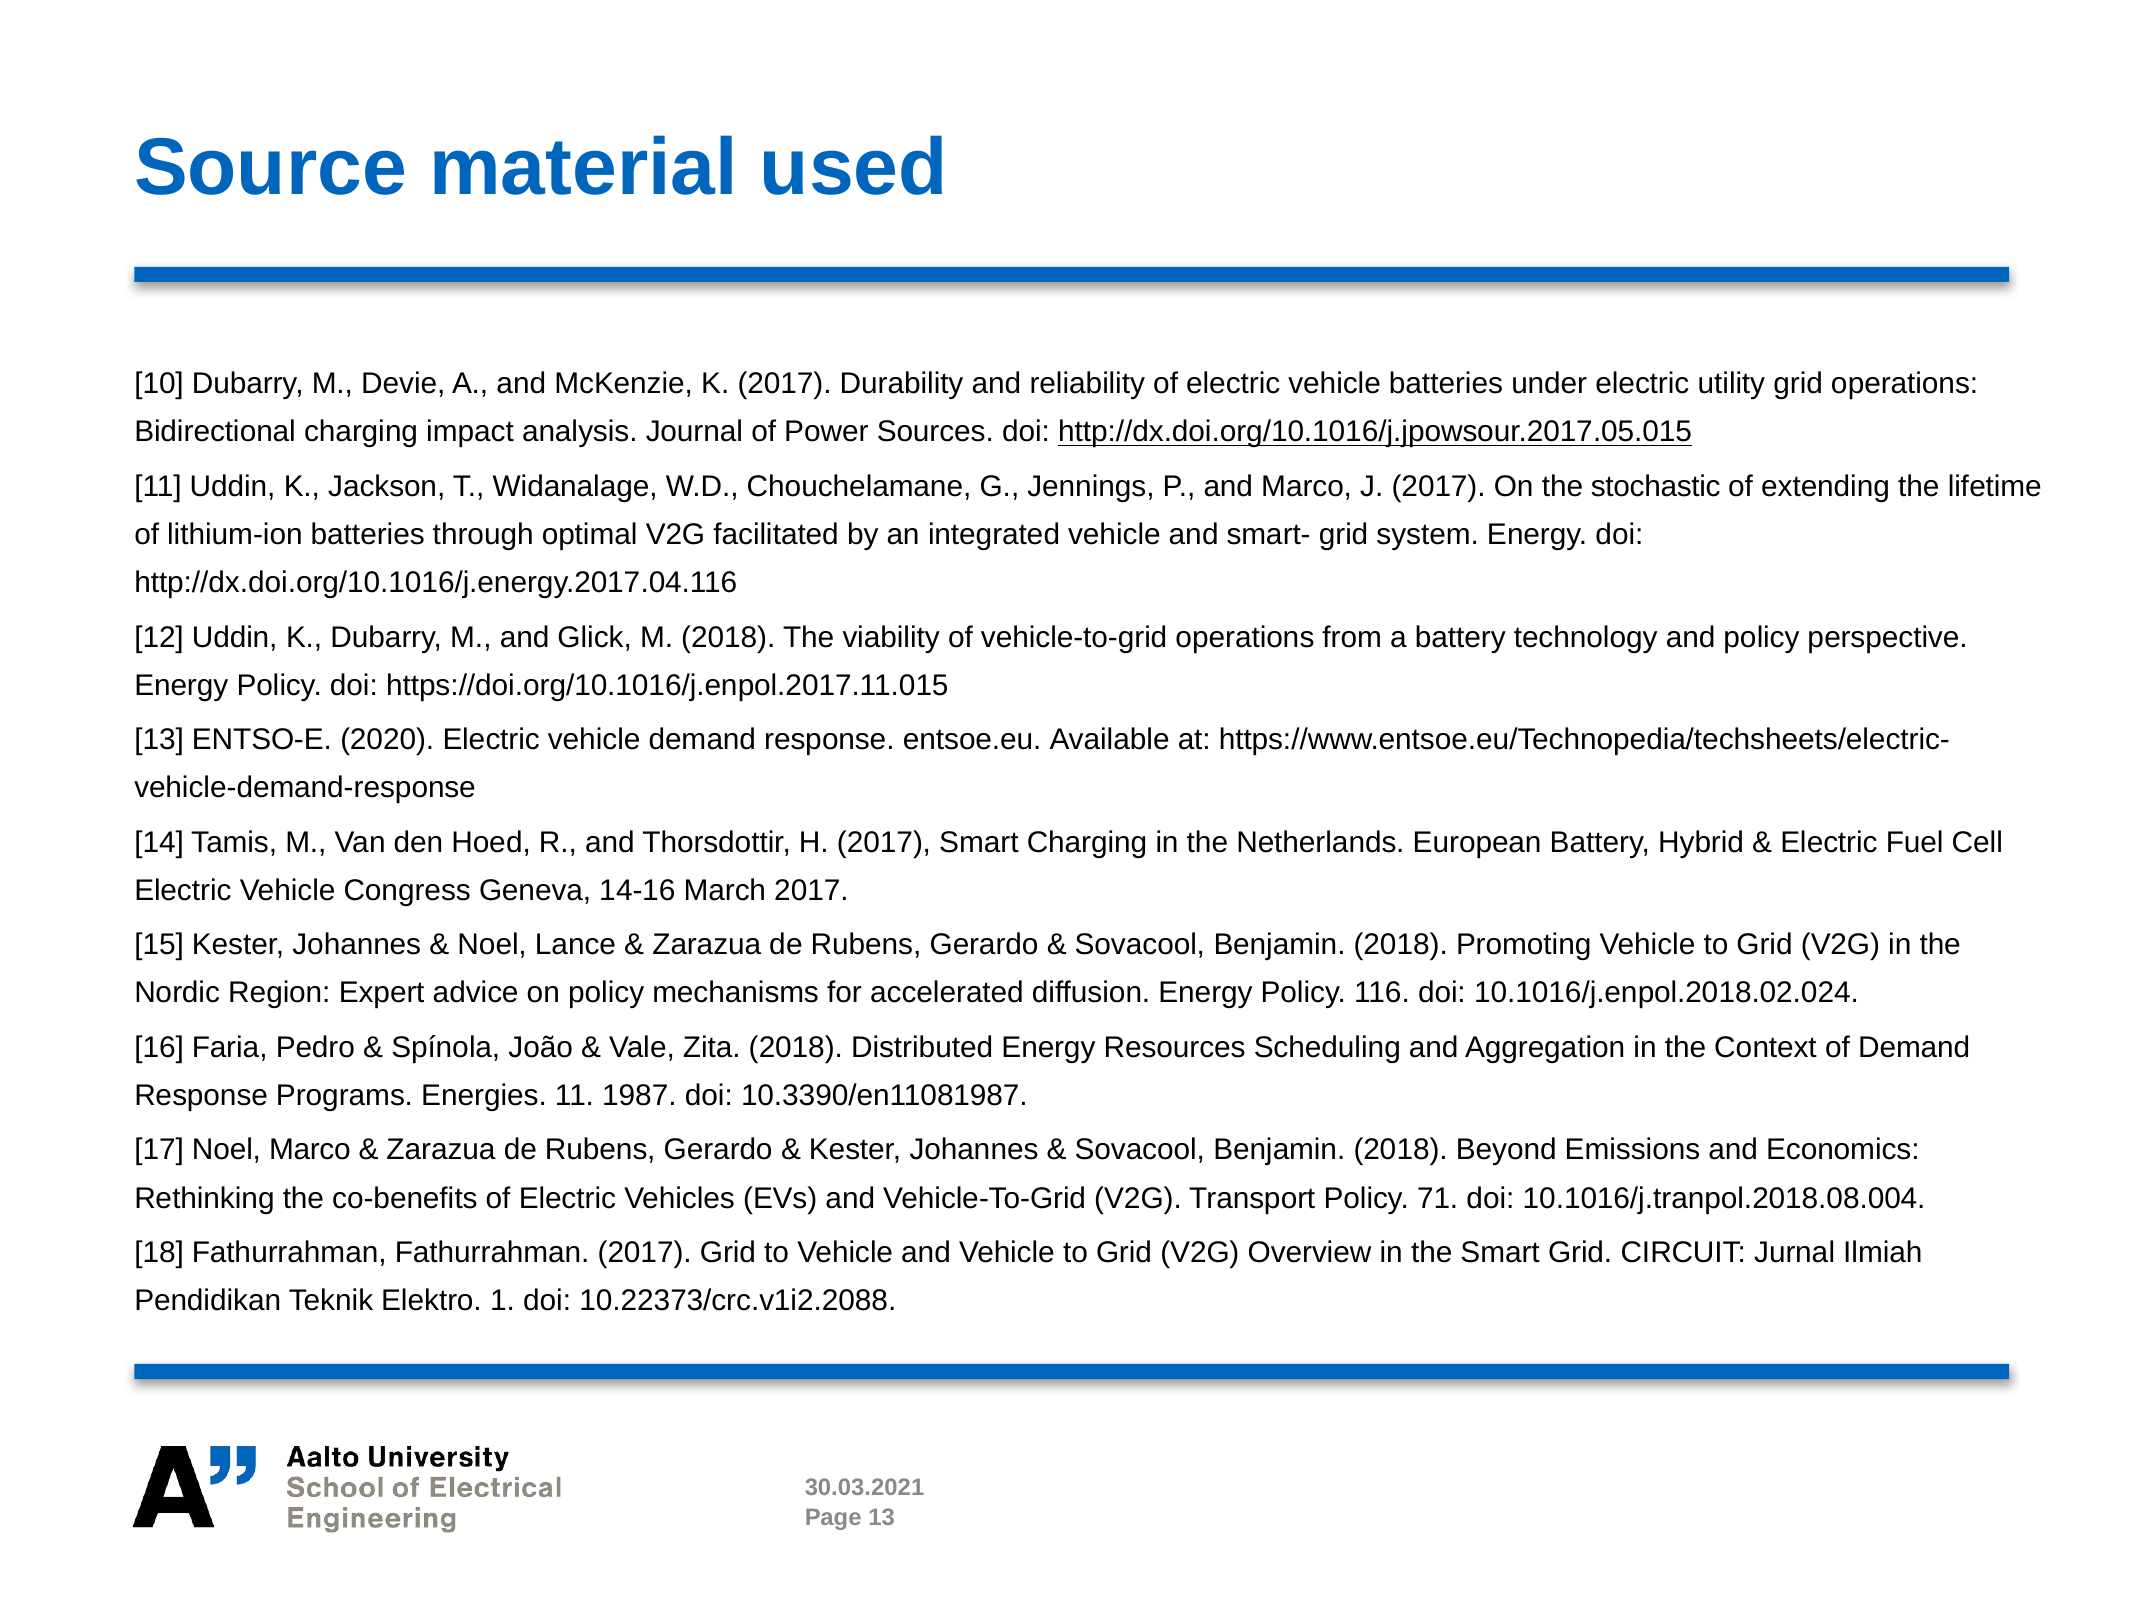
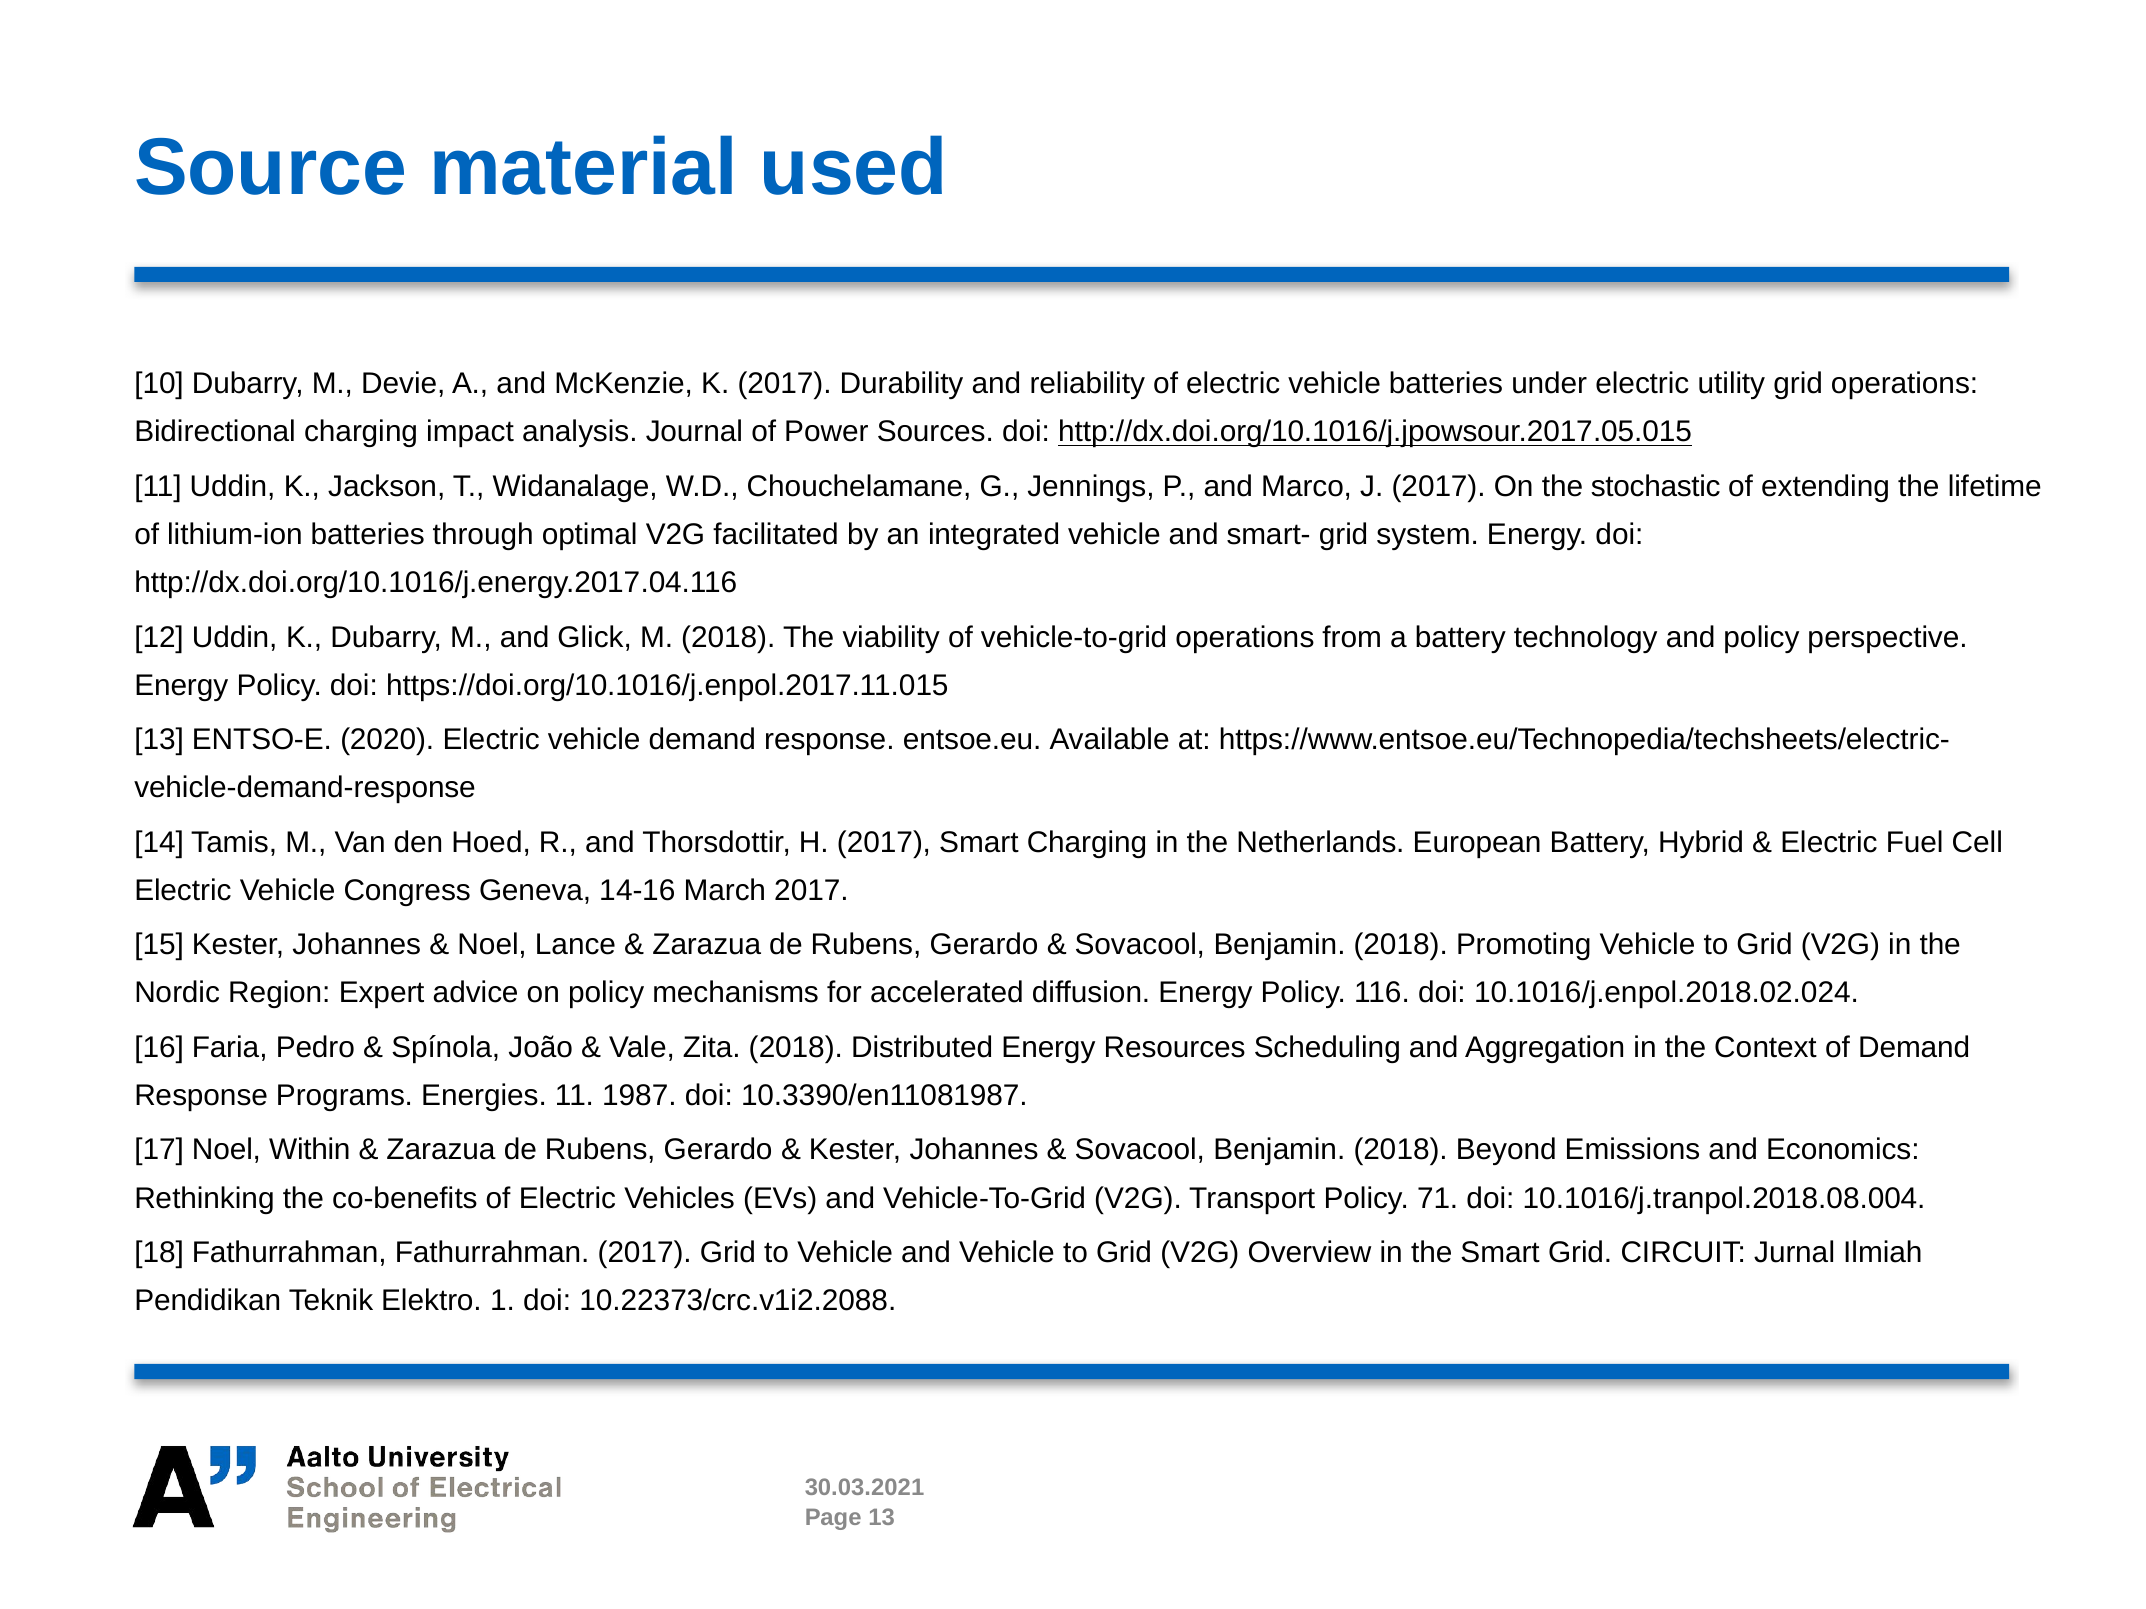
Noel Marco: Marco -> Within (310, 1150)
